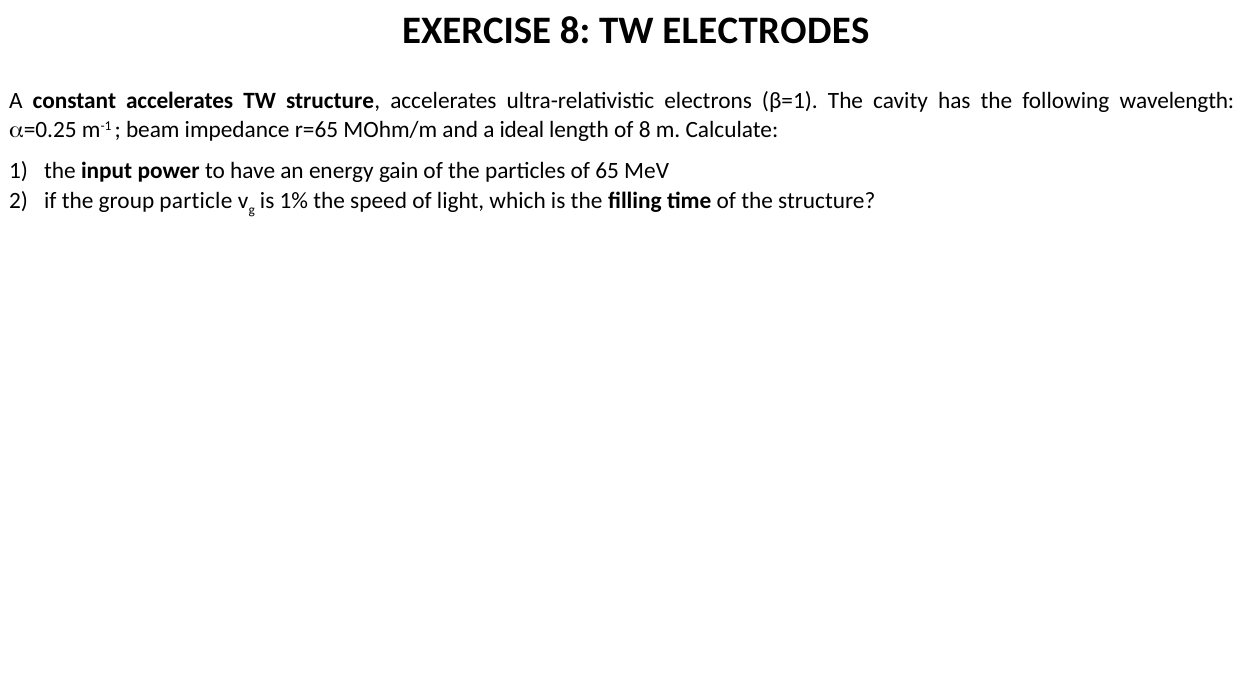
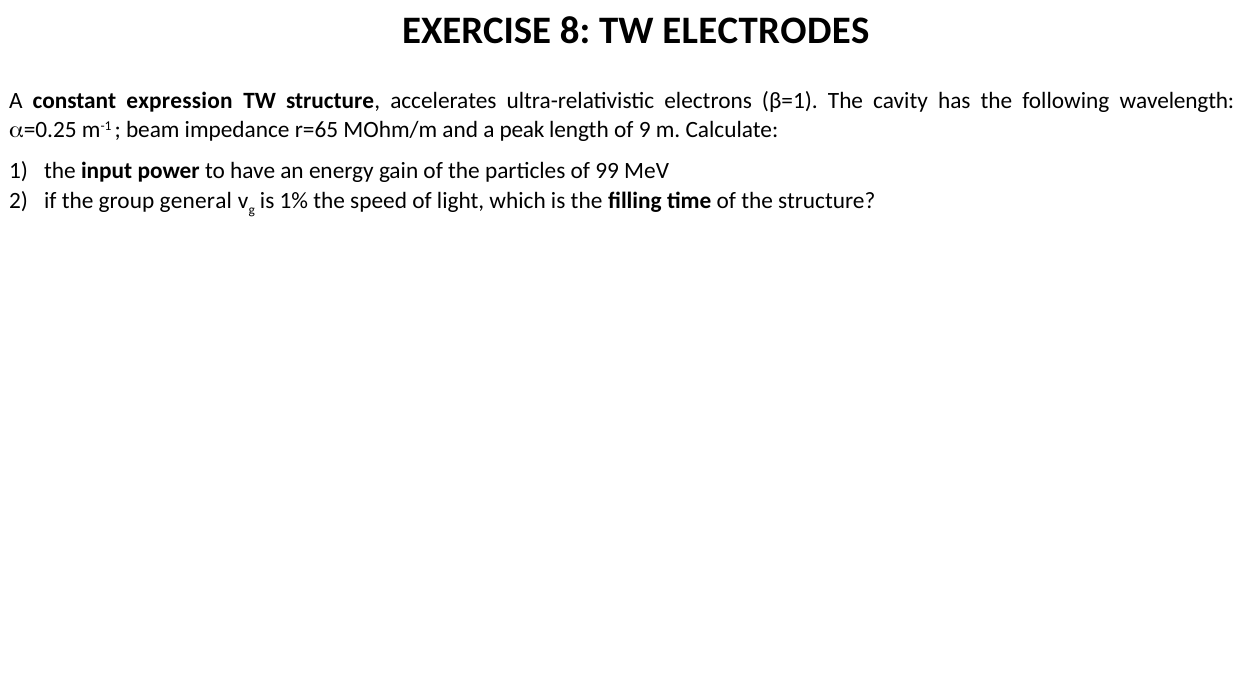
constant accelerates: accelerates -> expression (179, 100)
ideal: ideal -> peak (522, 130)
of 8: 8 -> 9 (645, 130)
65: 65 -> 99 (607, 171)
particle: particle -> general (196, 201)
